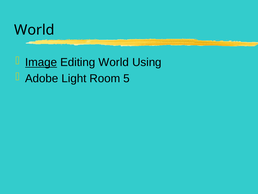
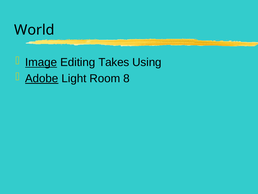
Editing World: World -> Takes (114, 62)
Adobe underline: none -> present (42, 78)
5: 5 -> 8 (127, 78)
